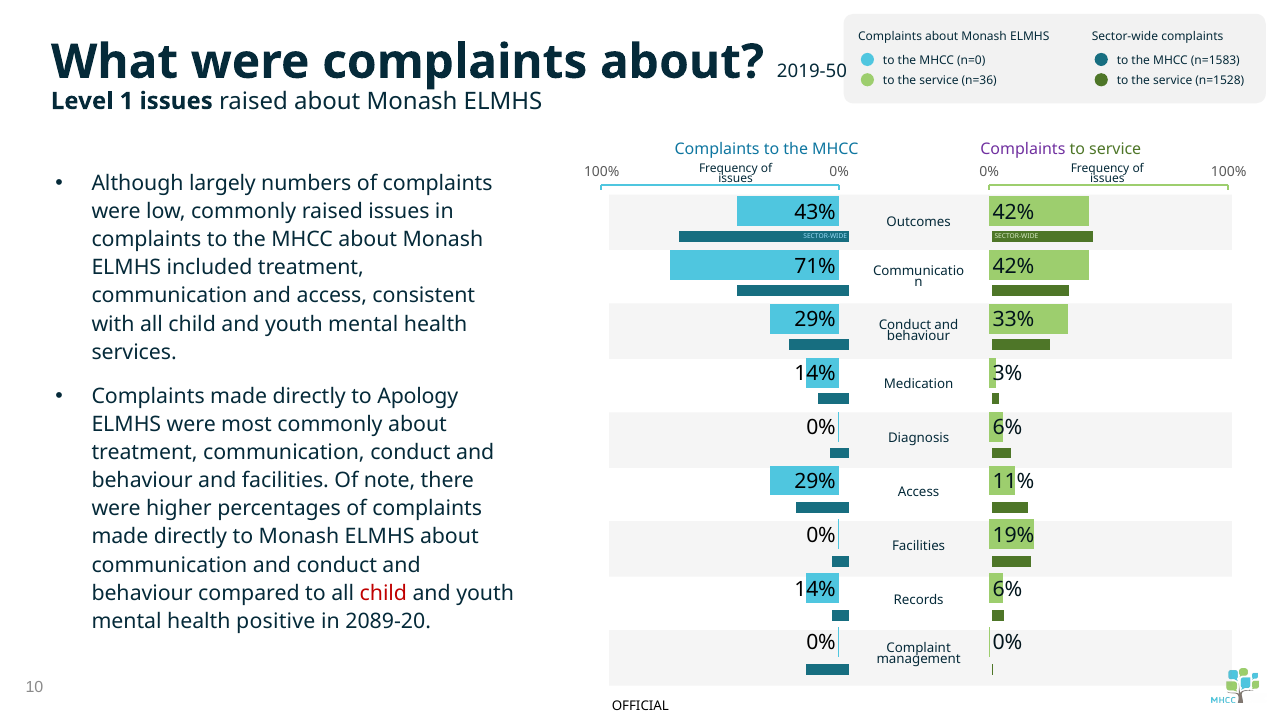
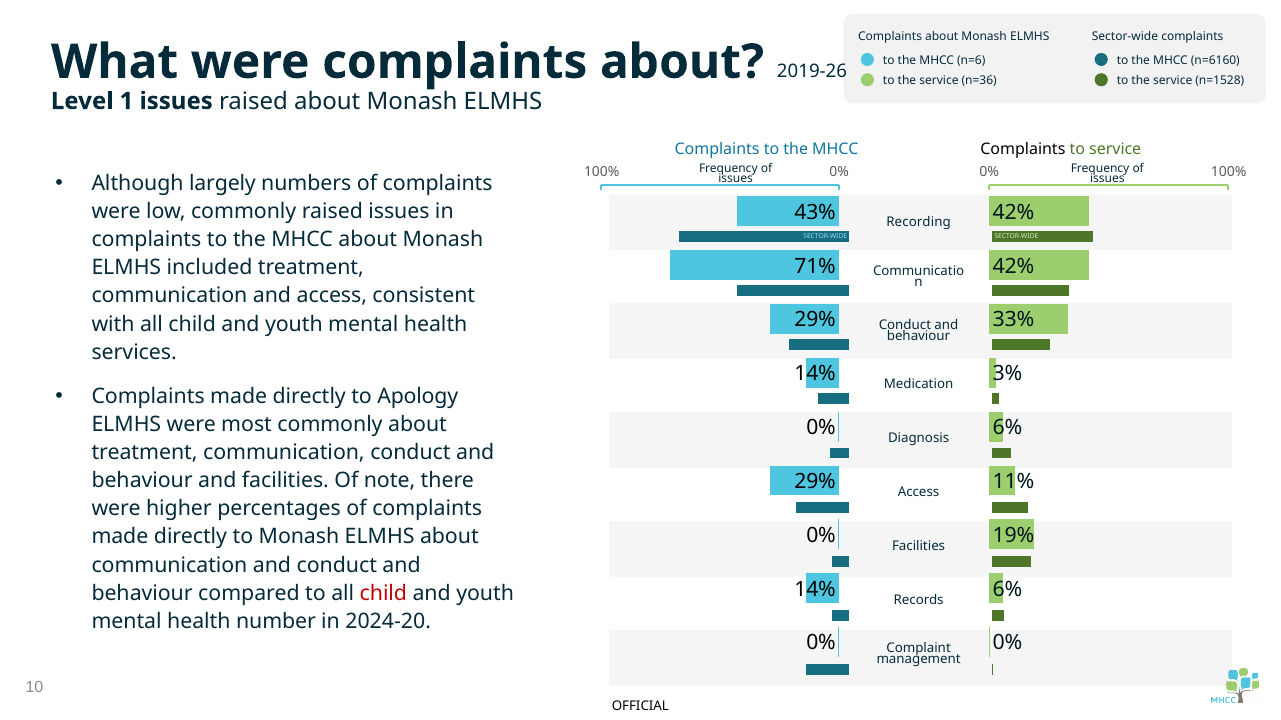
2019-50: 2019-50 -> 2019-26 (812, 72)
n=0: n=0 -> n=6 (971, 60)
n=1583: n=1583 -> n=6160 (1215, 60)
Complaints colour: purple -> black (1023, 150)
Outcomes: Outcomes -> Recording (919, 223)
positive: positive -> number (276, 622)
2089-20: 2089-20 -> 2024-20 (388, 622)
